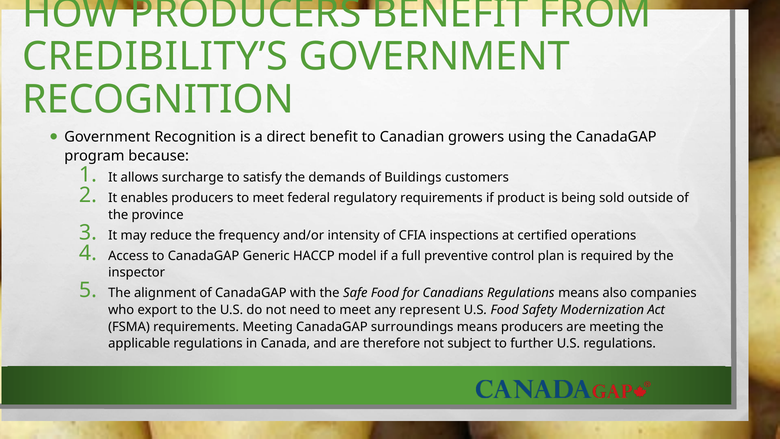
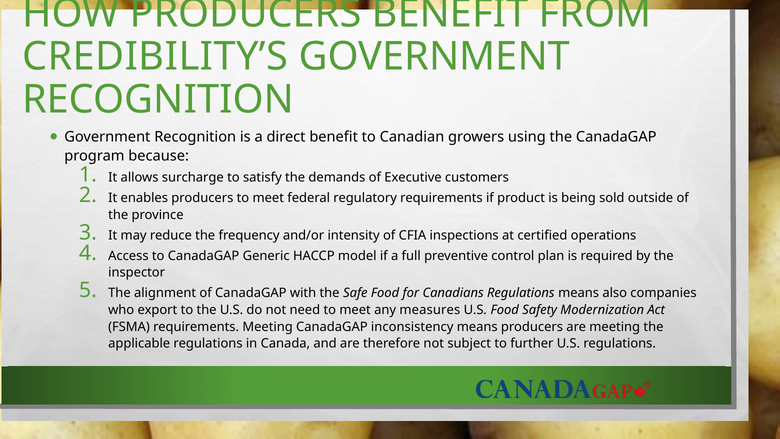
Buildings: Buildings -> Executive (413, 177)
represent: represent -> measures (430, 310)
surroundings: surroundings -> inconsistency (412, 327)
